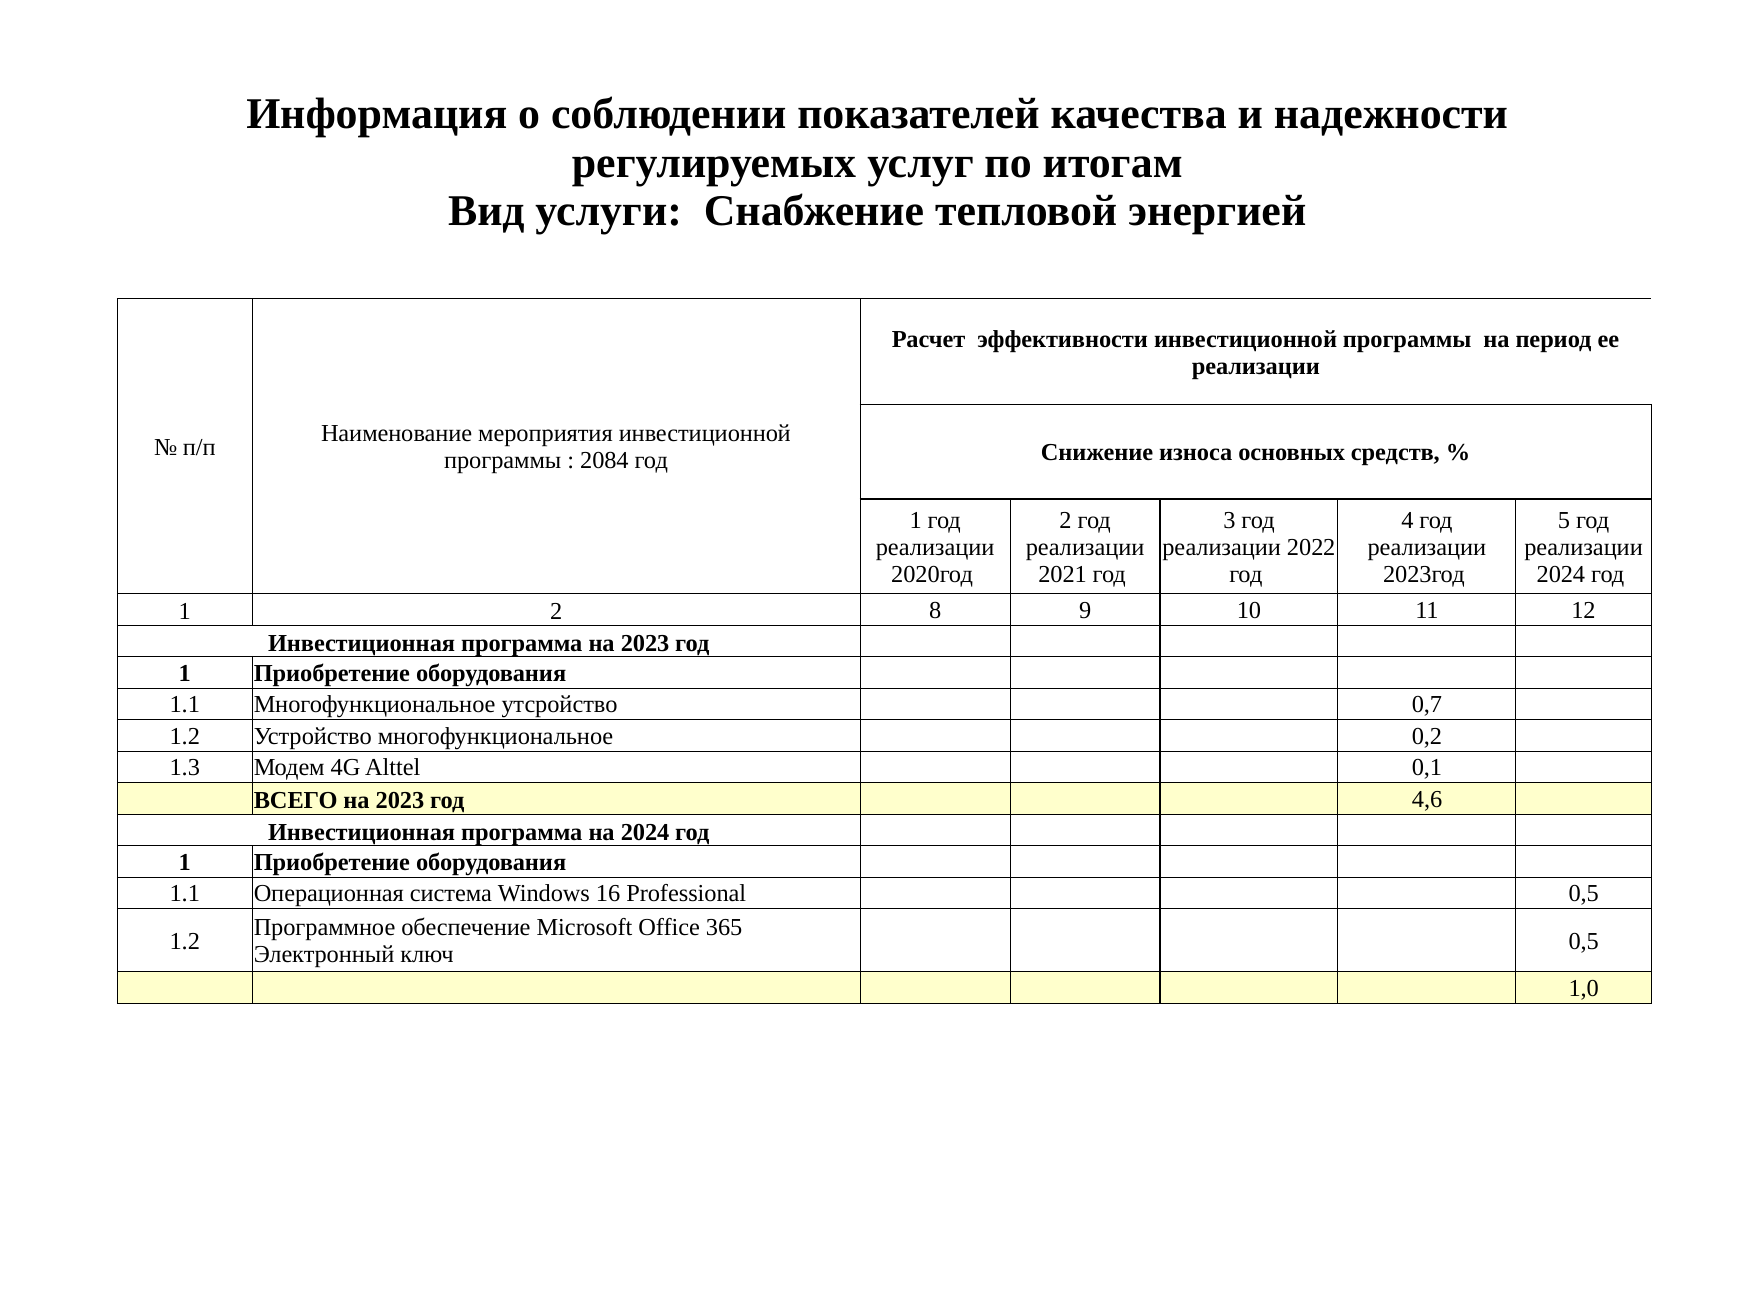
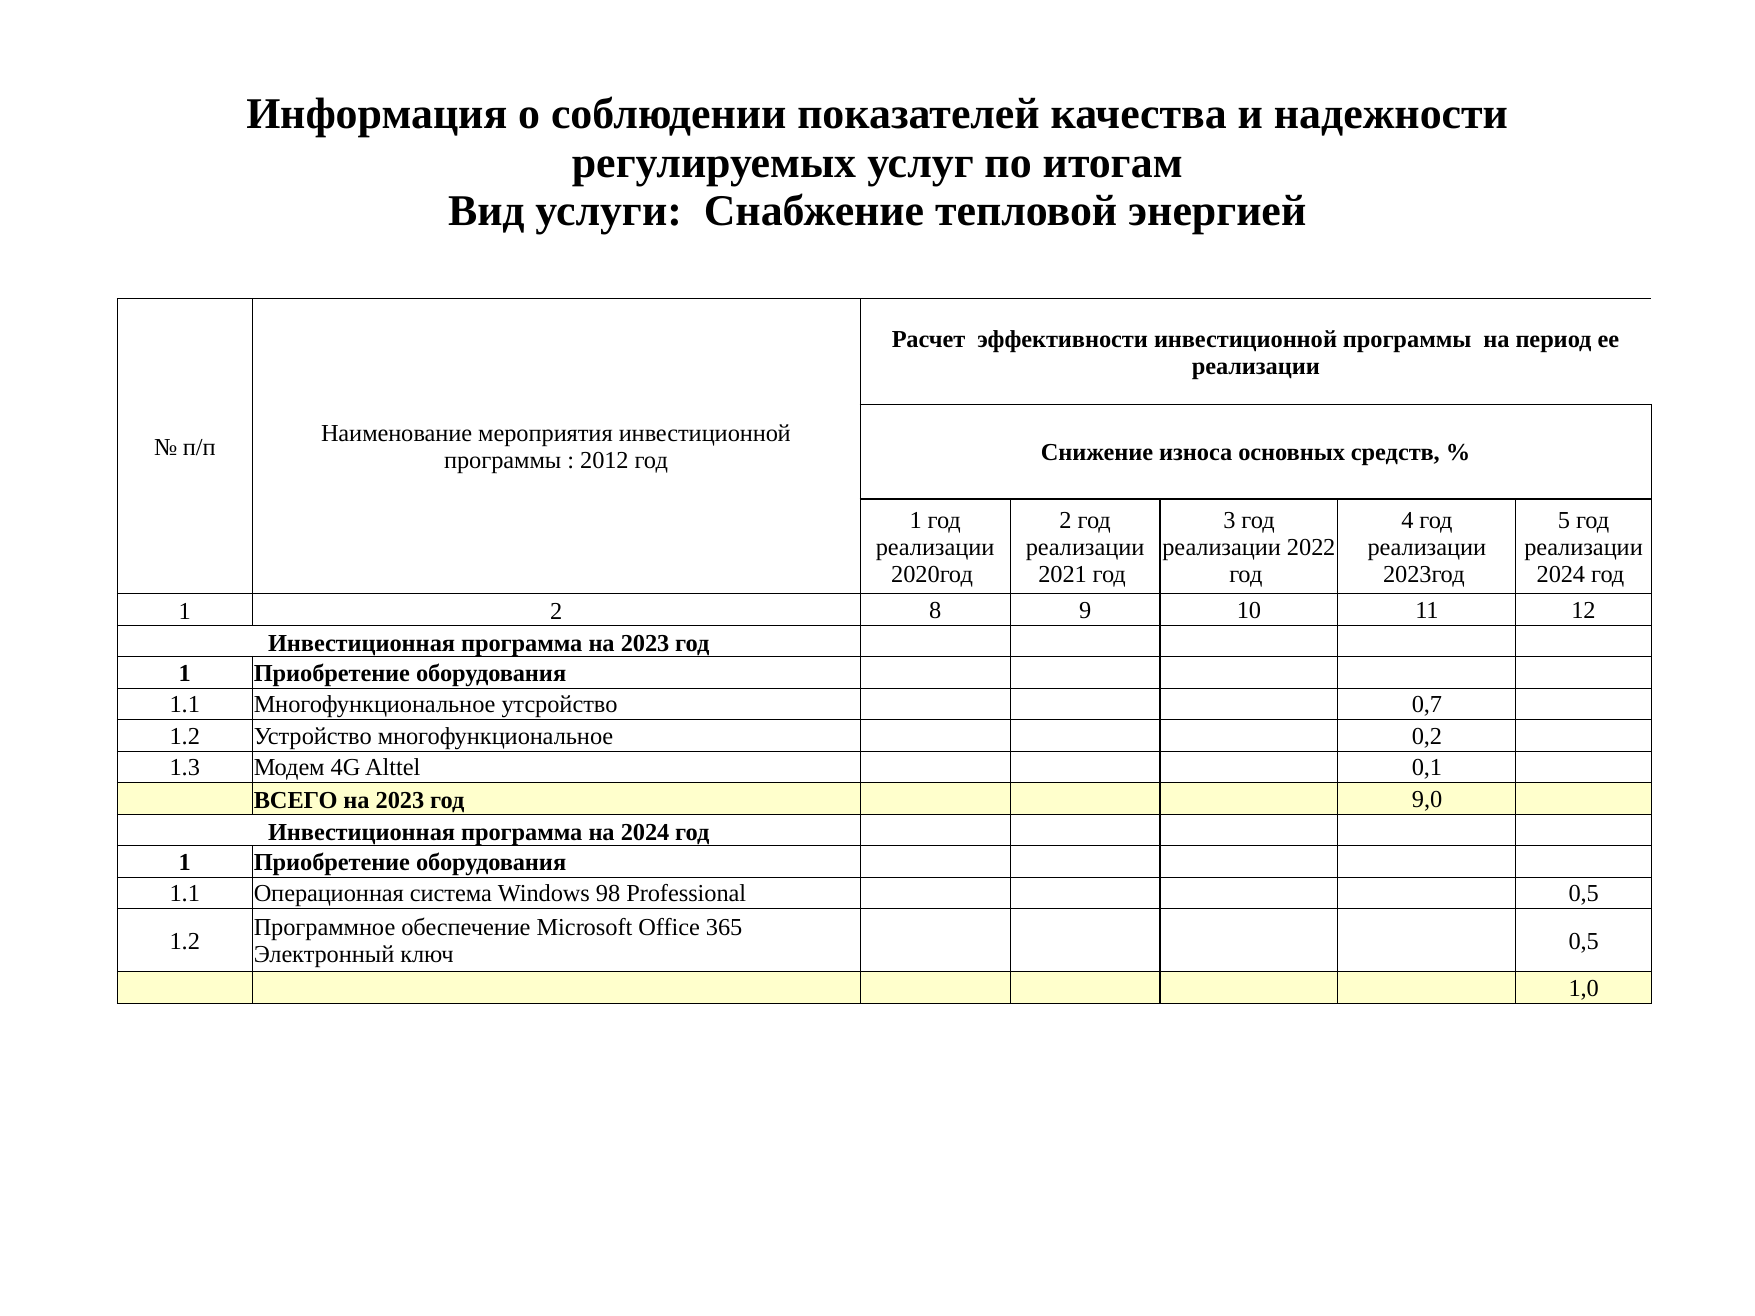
2084: 2084 -> 2012 (604, 461)
4,6: 4,6 -> 9,0 (1427, 799)
16: 16 -> 98 (608, 894)
